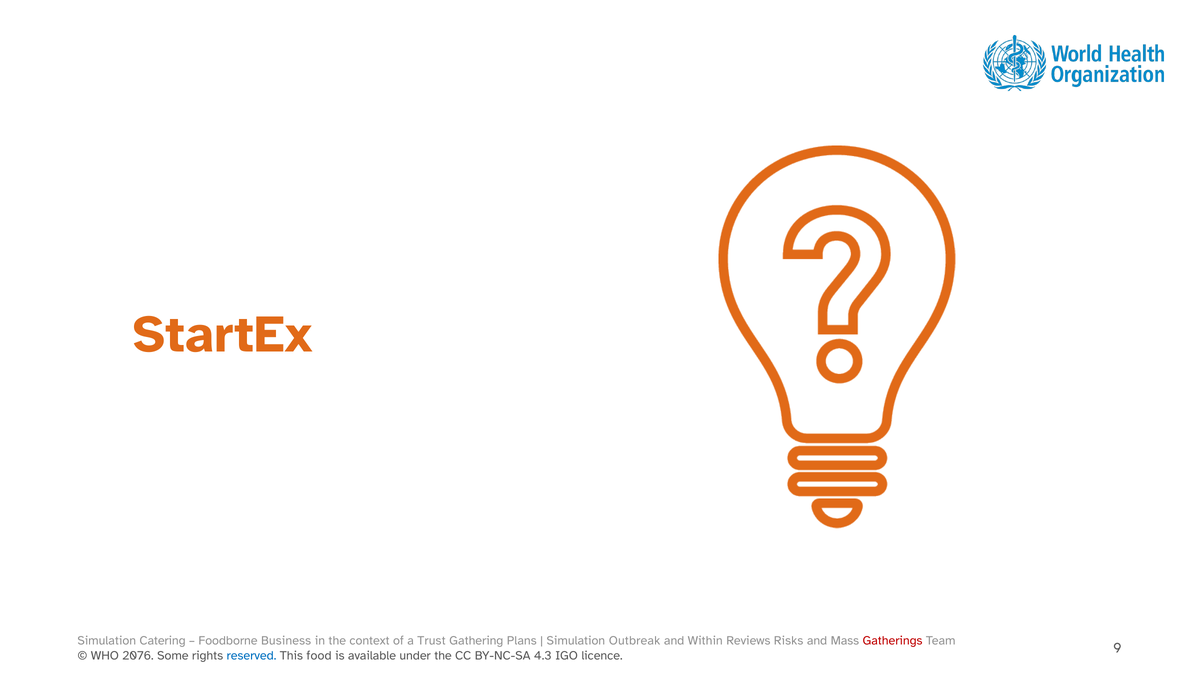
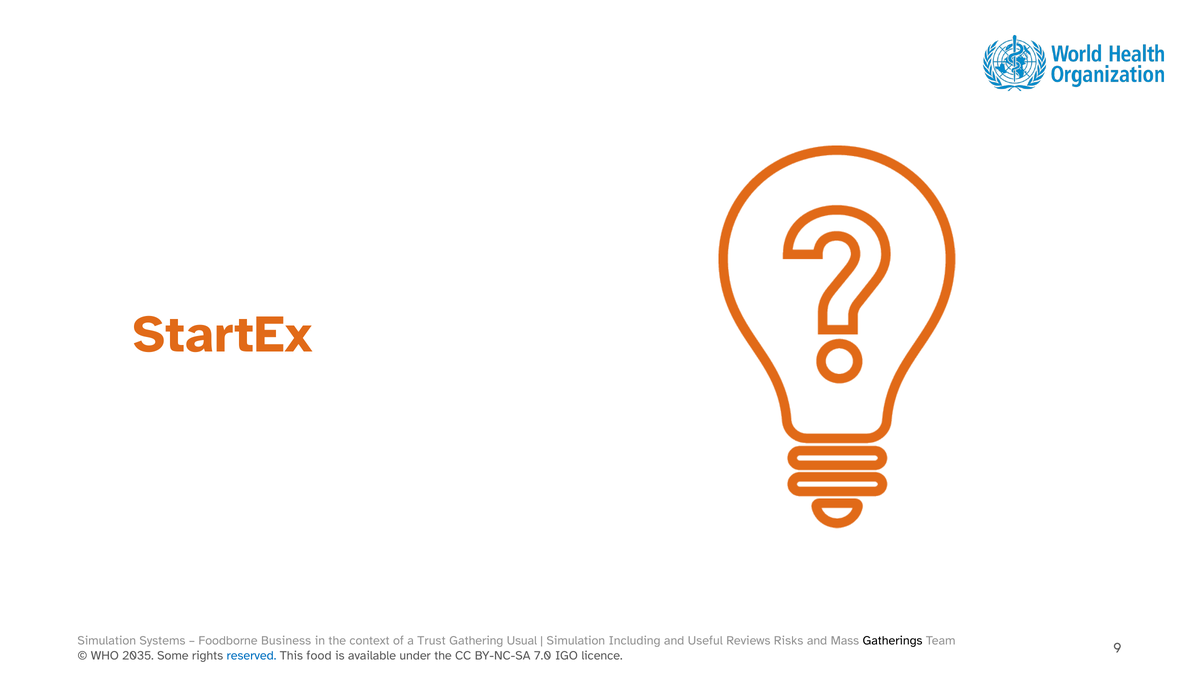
Catering: Catering -> Systems (162, 641)
Plans: Plans -> Usual (522, 641)
Outbreak: Outbreak -> Including (635, 641)
Within: Within -> Useful (705, 641)
Gatherings colour: red -> black (892, 641)
2076: 2076 -> 2035 (138, 656)
4.3: 4.3 -> 7.0 (543, 656)
